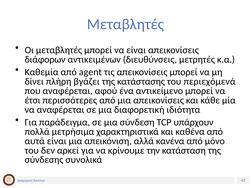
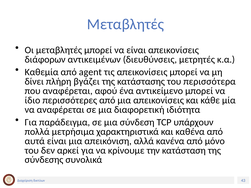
περιεχόμενά: περιεχόμενά -> περισσότερα (210, 82)
έτσι: έτσι -> ίδιο (32, 100)
